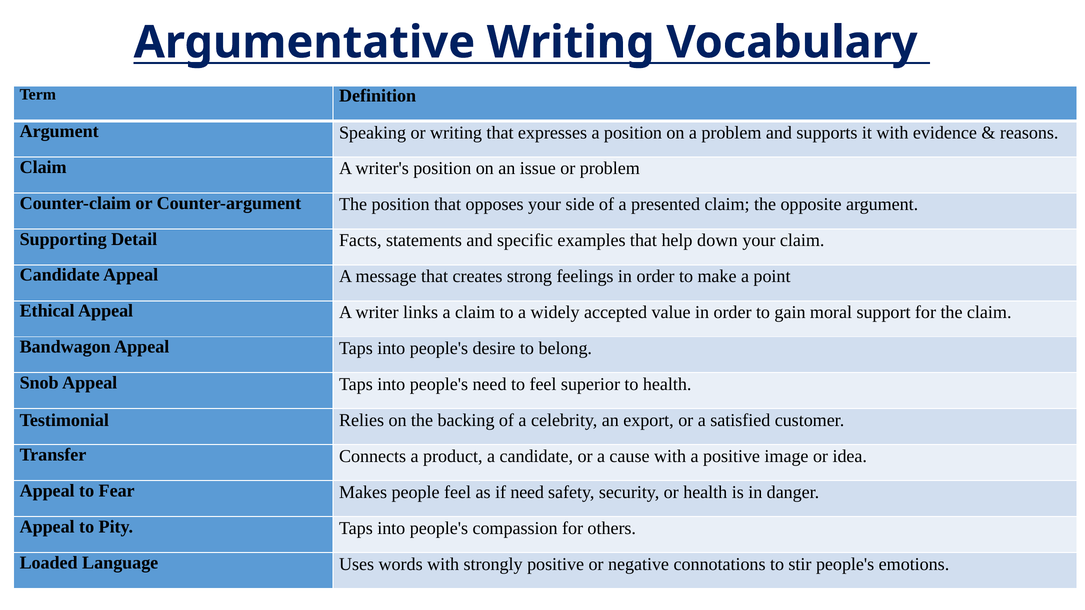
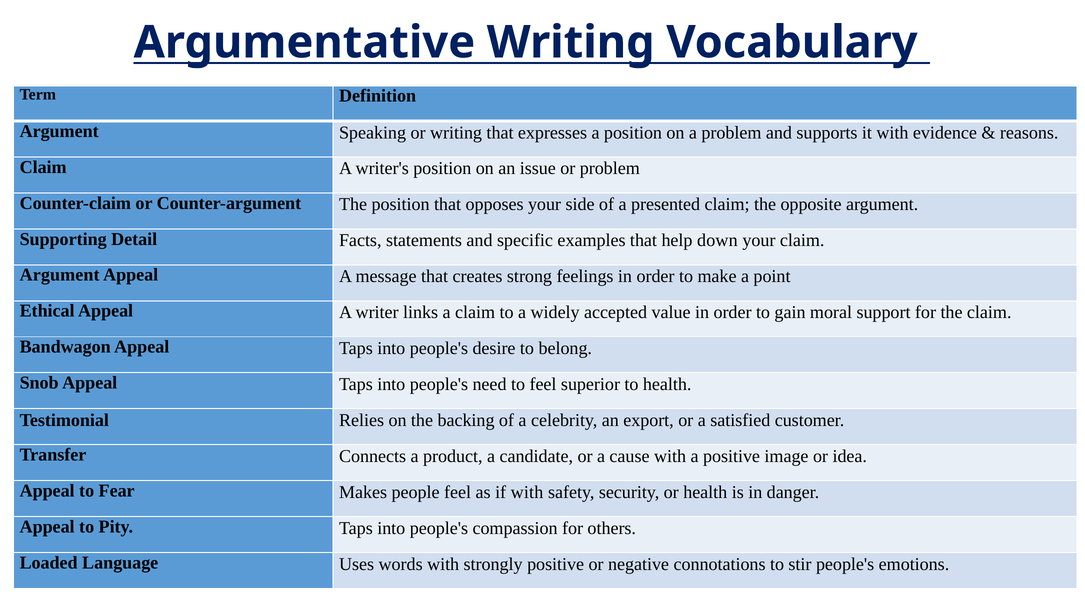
Candidate: Candidate -> Argument (60, 275)
if need: need -> with (527, 492)
